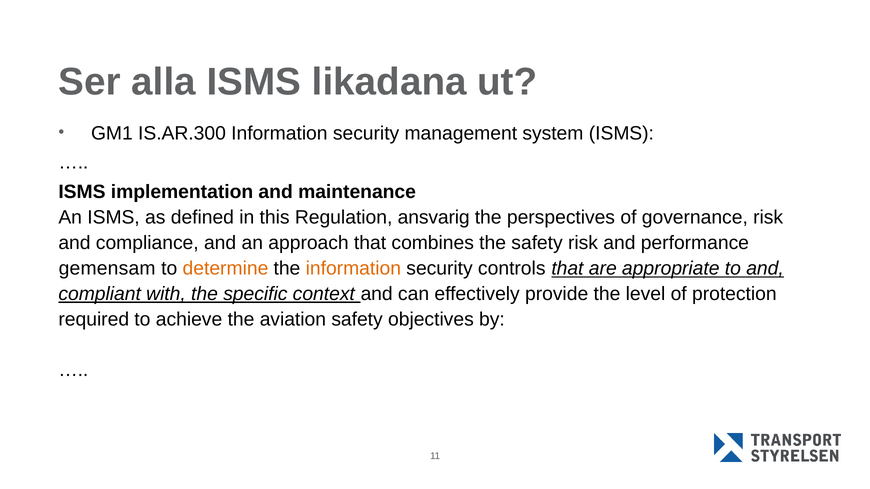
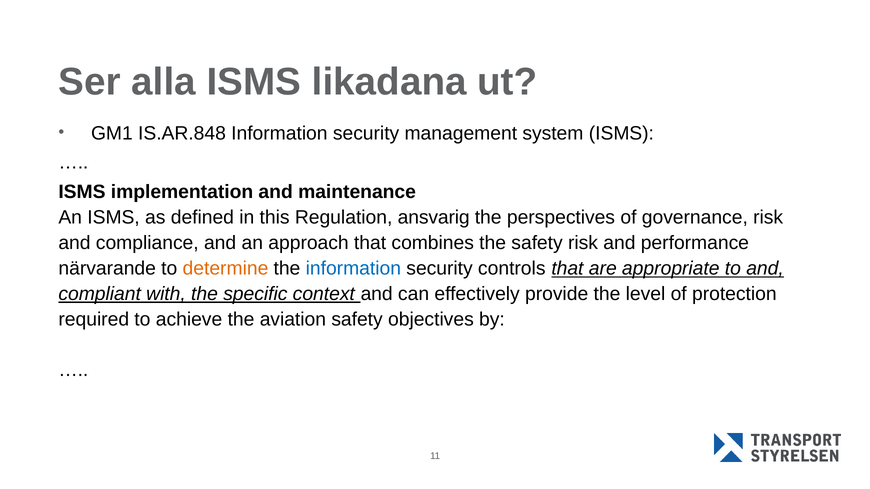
IS.AR.300: IS.AR.300 -> IS.AR.848 (182, 133)
gemensam: gemensam -> närvarande (107, 268)
information colour: orange -> blue (353, 268)
